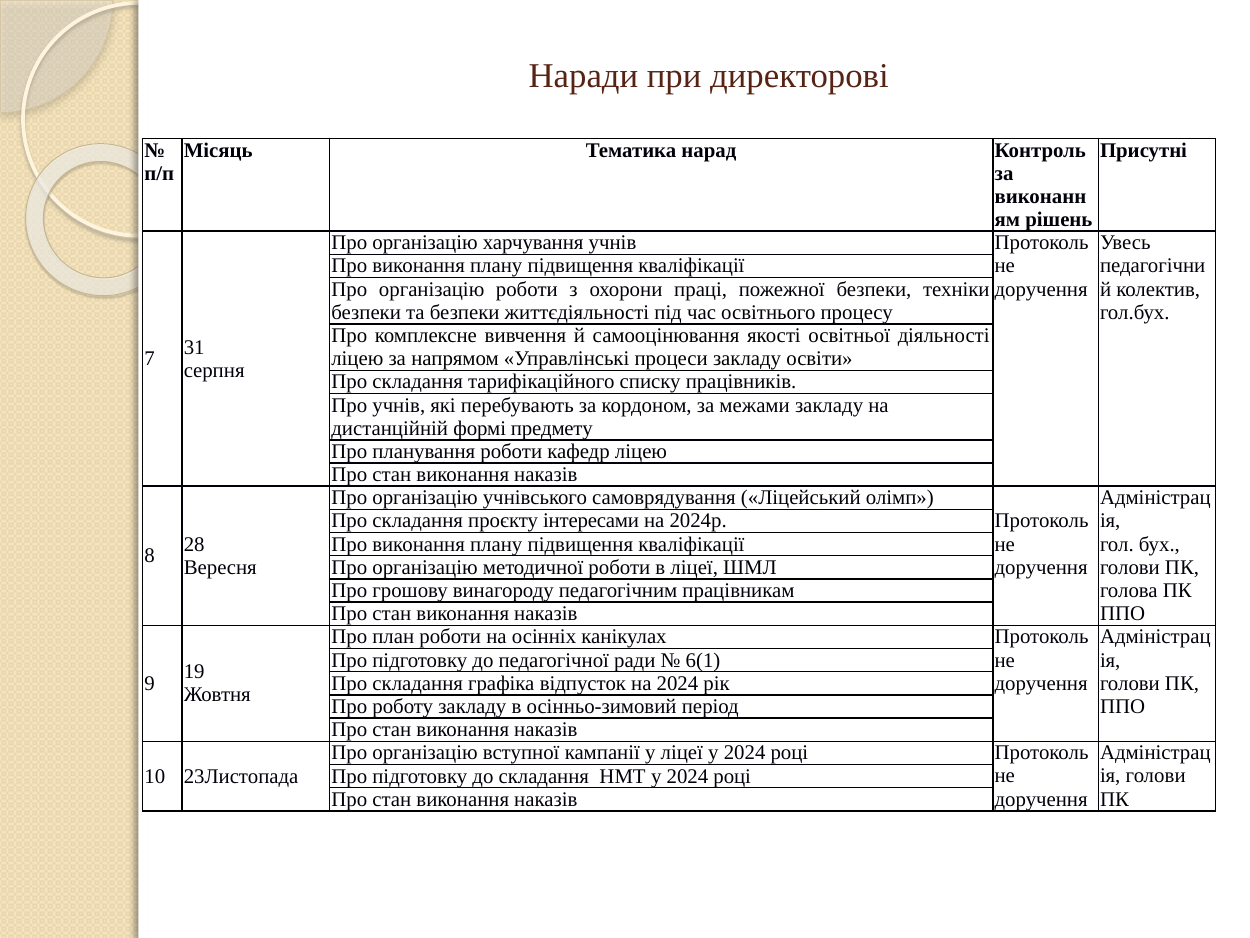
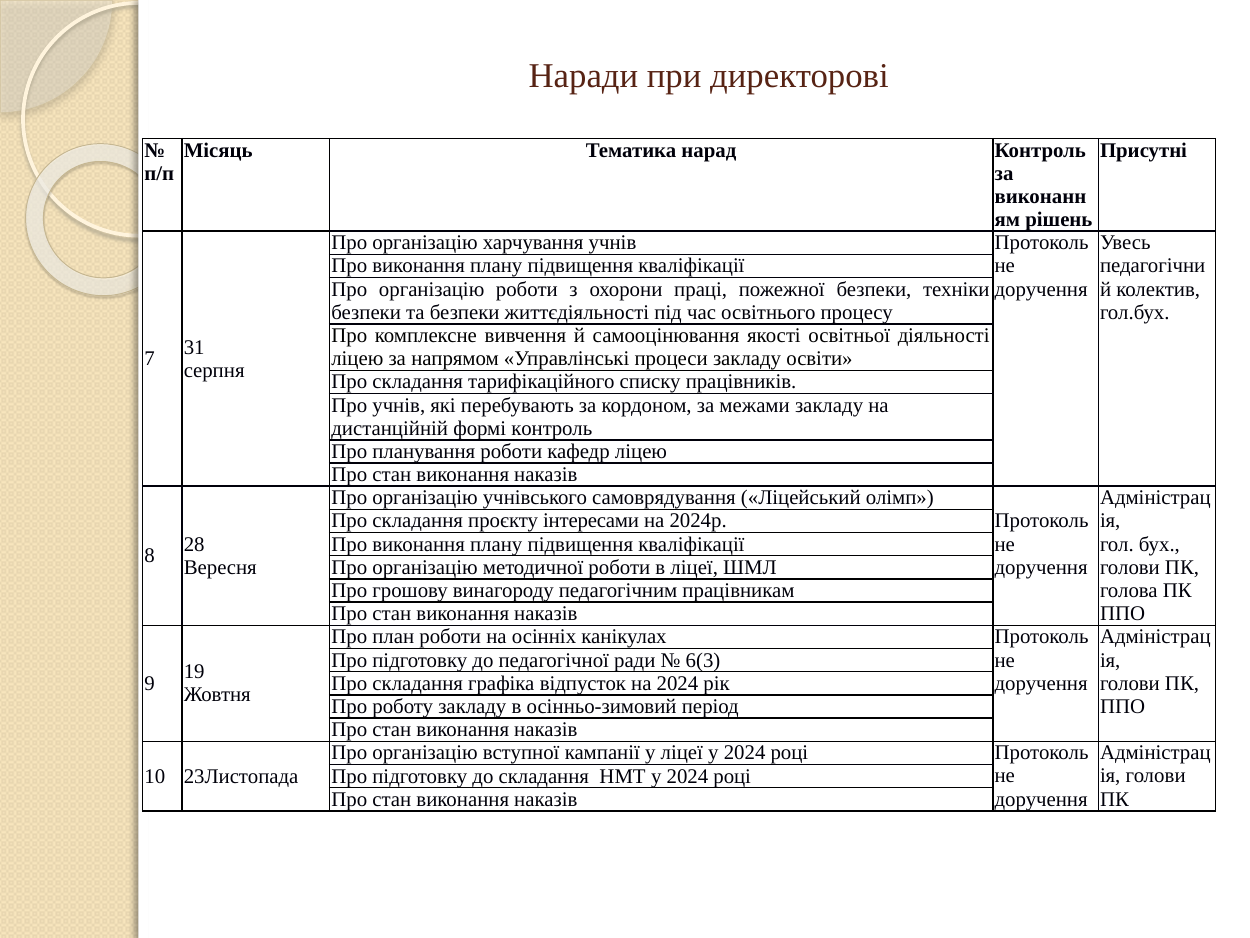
формі предмету: предмету -> контроль (552, 428)
6(1: 6(1 -> 6(3 (703, 660)
